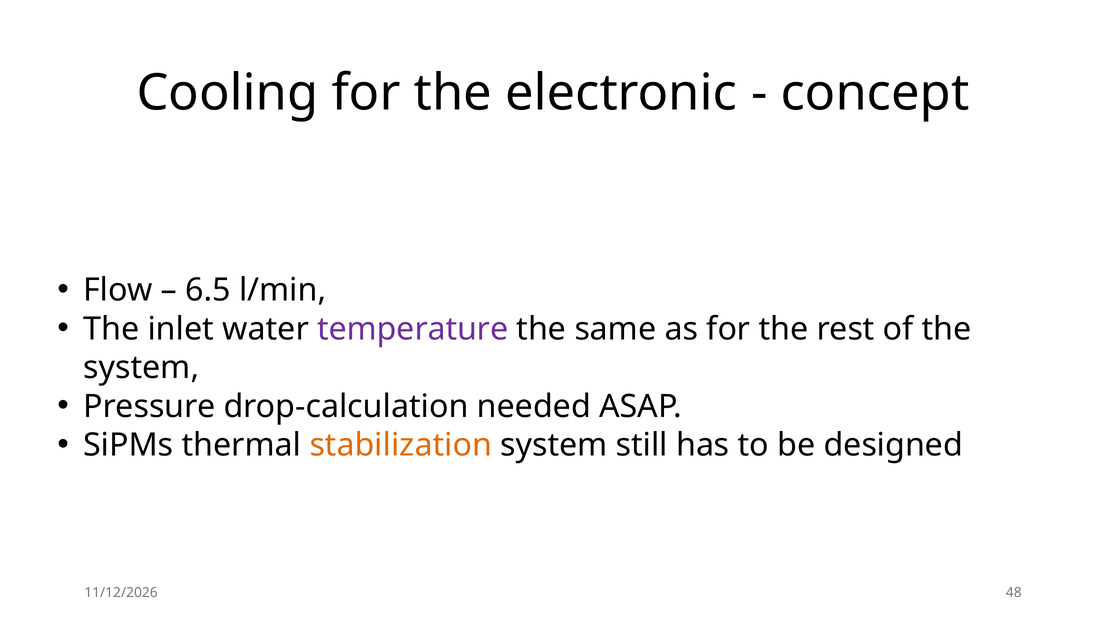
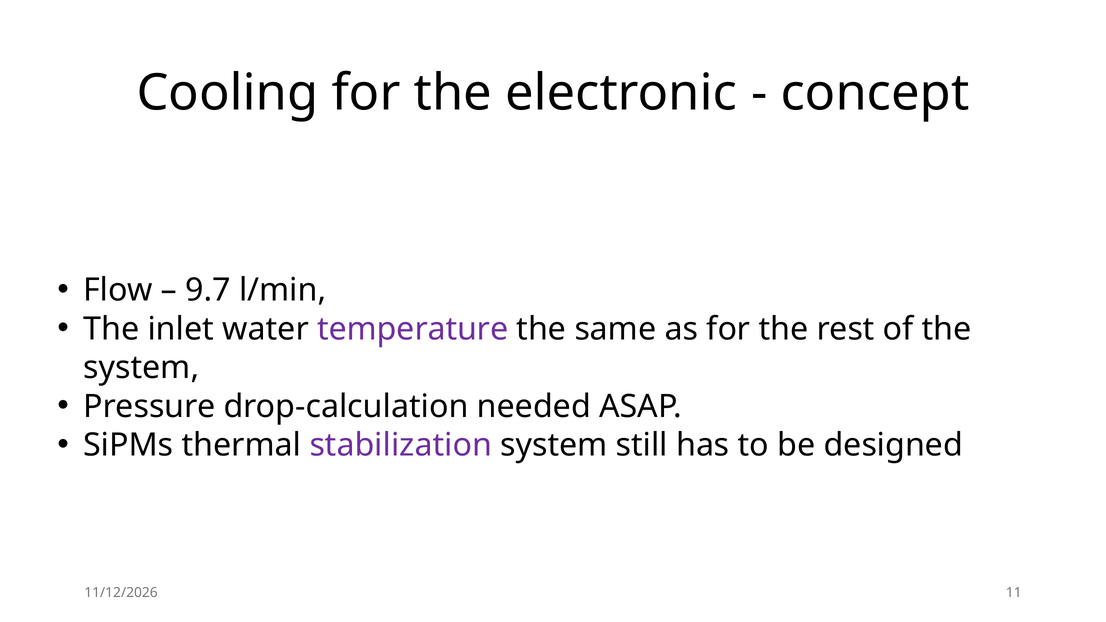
6.5: 6.5 -> 9.7 (208, 290)
stabilization colour: orange -> purple (401, 445)
48: 48 -> 11 (1014, 593)
